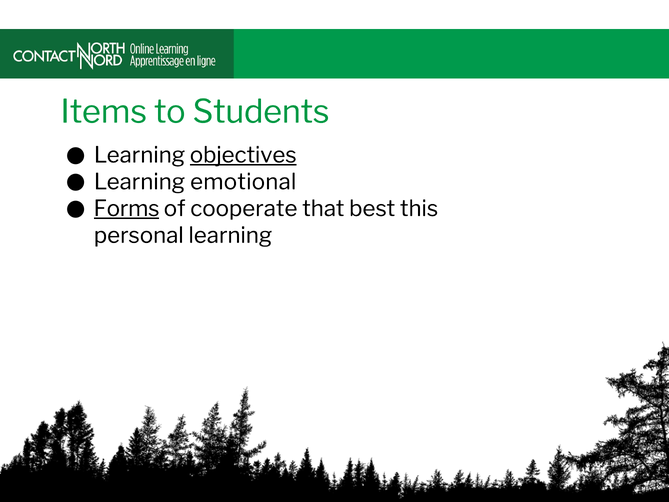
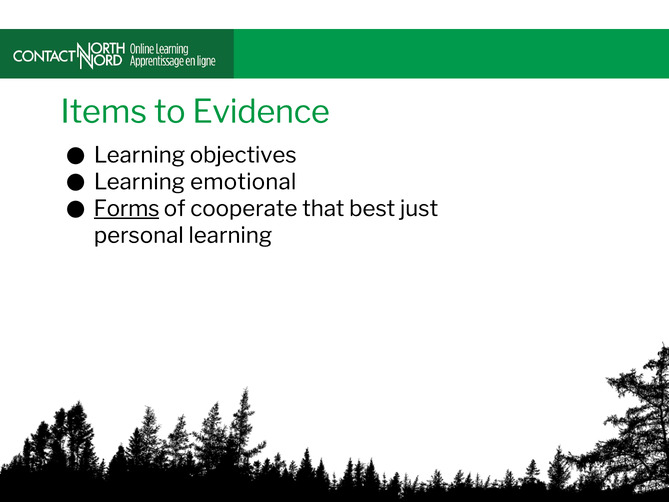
Students: Students -> Evidence (261, 112)
objectives underline: present -> none (243, 155)
this: this -> just (419, 209)
